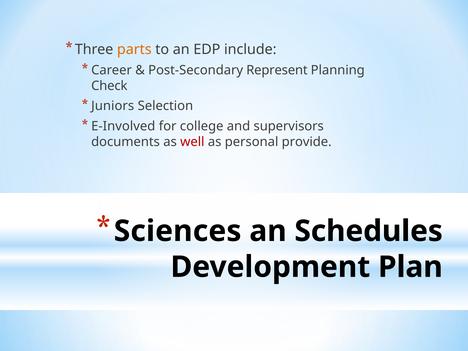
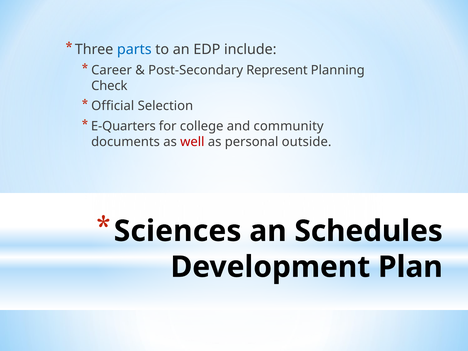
parts colour: orange -> blue (134, 49)
Juniors: Juniors -> Official (113, 106)
E-Involved: E-Involved -> E-Quarters (123, 126)
supervisors: supervisors -> community (289, 126)
provide: provide -> outside (307, 142)
